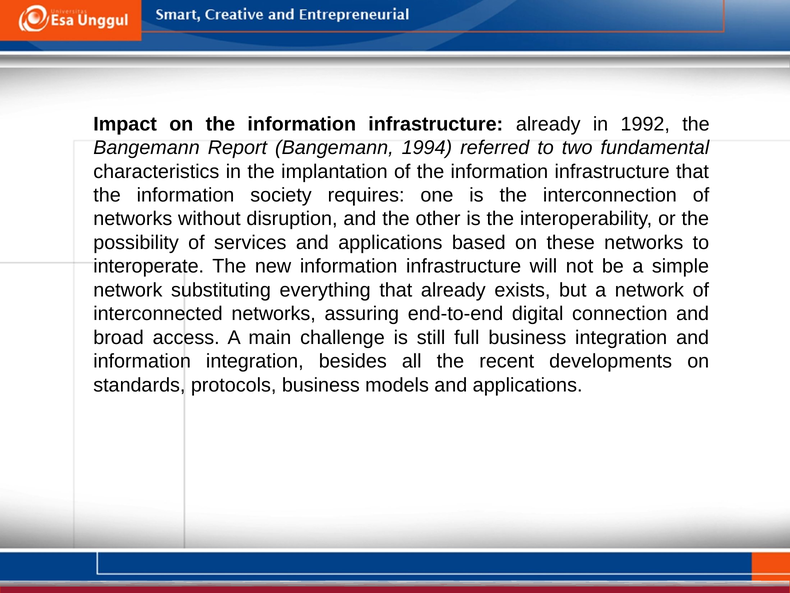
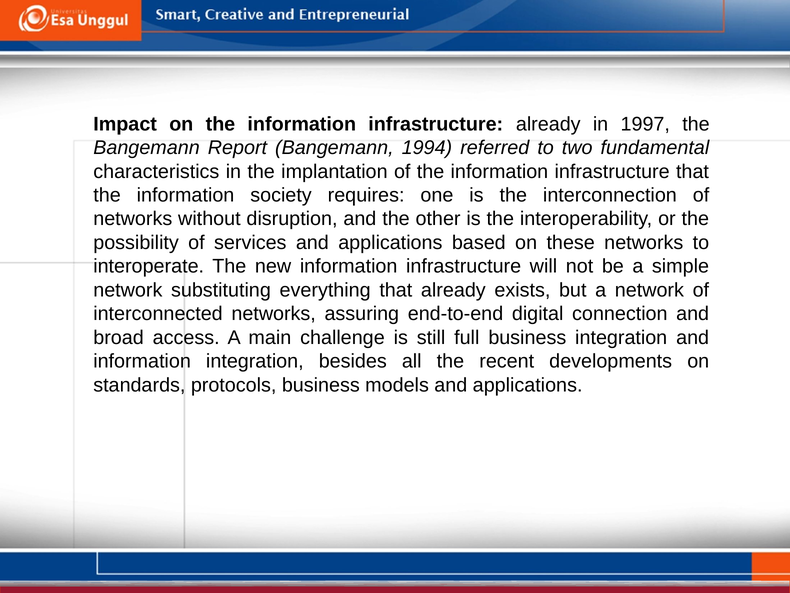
1992: 1992 -> 1997 (645, 124)
